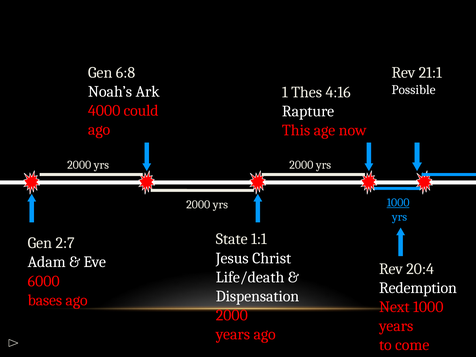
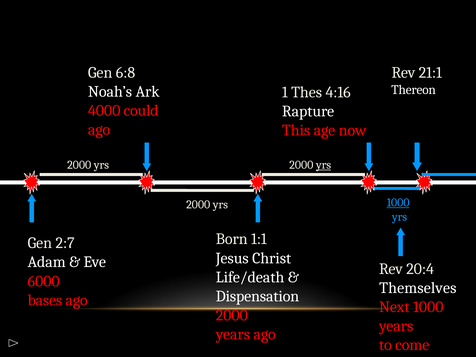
Possible: Possible -> Thereon (414, 90)
yrs underline: none -> present (324, 165)
State: State -> Born (232, 239)
Redemption: Redemption -> Themselves (418, 288)
